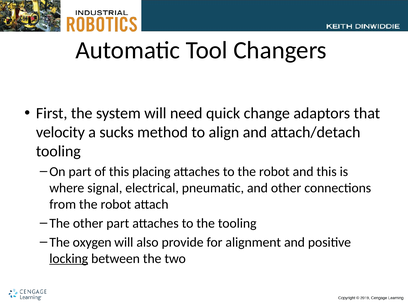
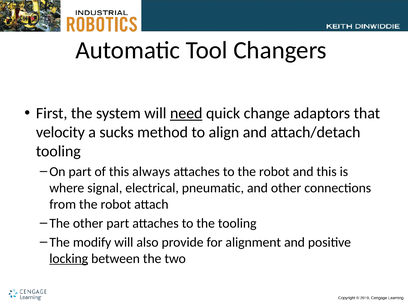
need underline: none -> present (186, 113)
placing: placing -> always (151, 172)
oxygen: oxygen -> modify (92, 242)
